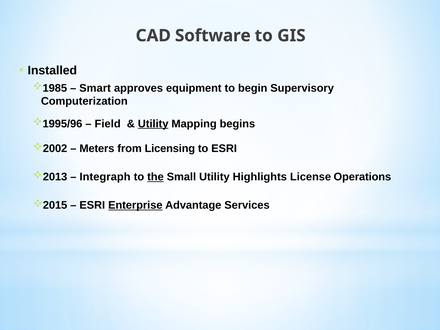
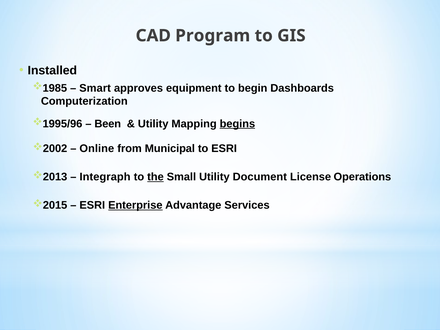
Software: Software -> Program (213, 36)
Supervisory: Supervisory -> Dashboards (302, 88)
Field: Field -> Been (108, 124)
Utility underline: present -> none (153, 124)
begins underline: none -> present (237, 124)
Meters: Meters -> Online (97, 149)
Licensing: Licensing -> Municipal (170, 149)
Highlights: Highlights -> Document (260, 177)
